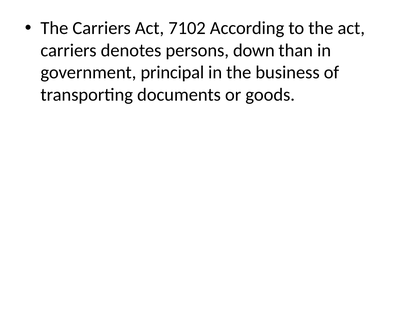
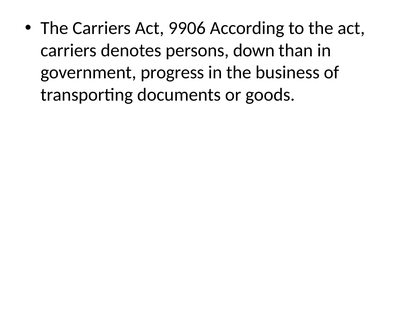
7102: 7102 -> 9906 (187, 28)
principal: principal -> progress (172, 73)
